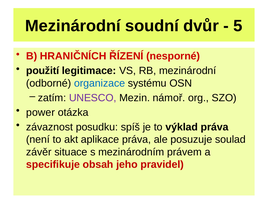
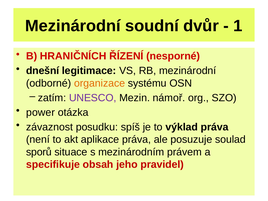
5: 5 -> 1 (238, 26)
použití: použití -> dnešní (43, 71)
organizace colour: blue -> orange (100, 83)
závěr: závěr -> sporů (39, 152)
